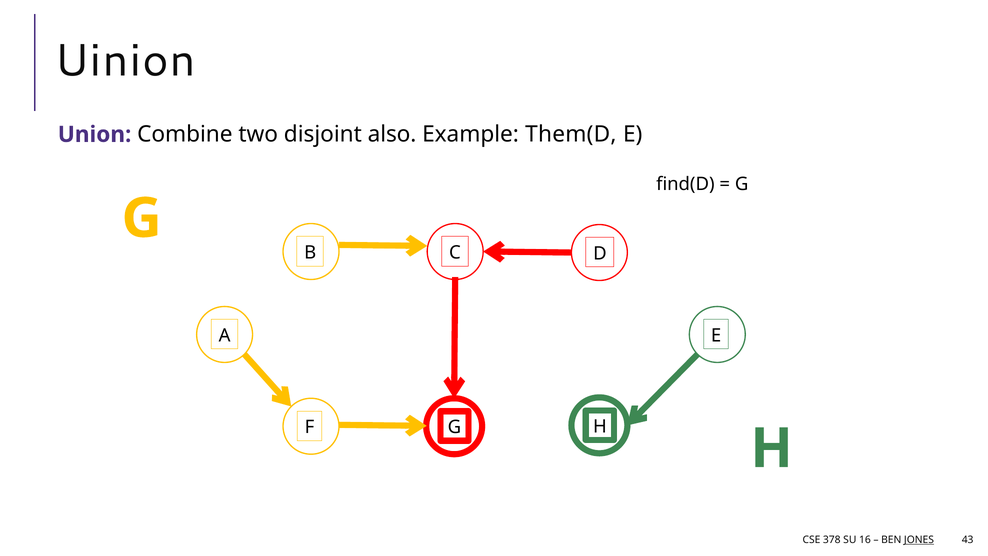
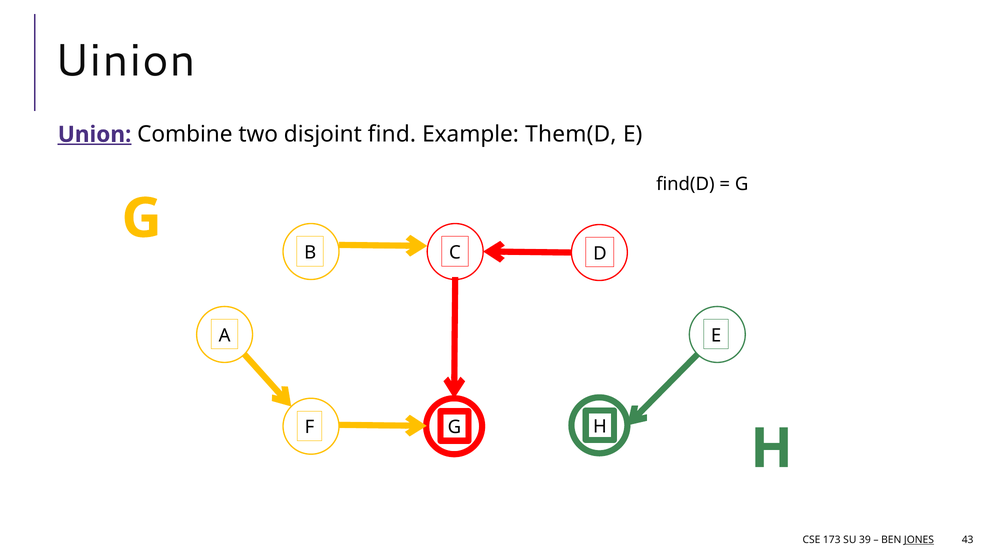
Union underline: none -> present (95, 134)
also: also -> find (392, 134)
378: 378 -> 173 (832, 539)
16: 16 -> 39 (865, 539)
